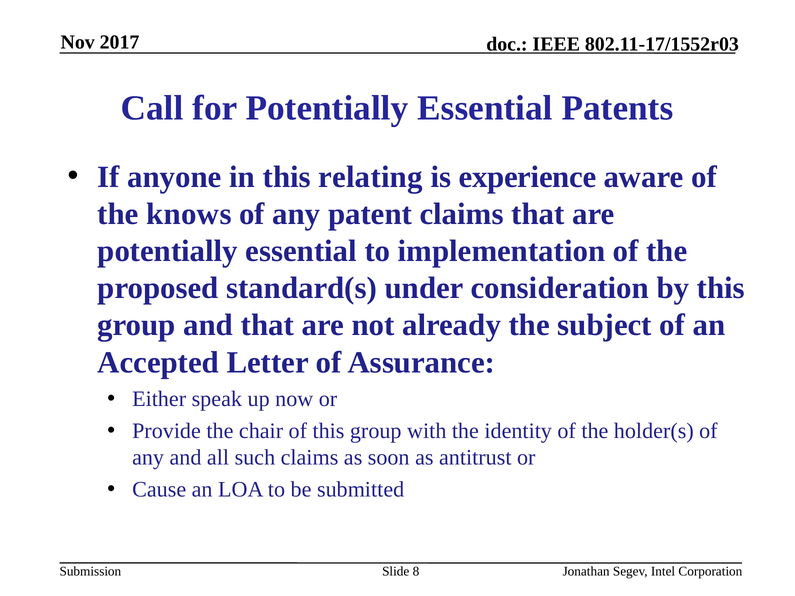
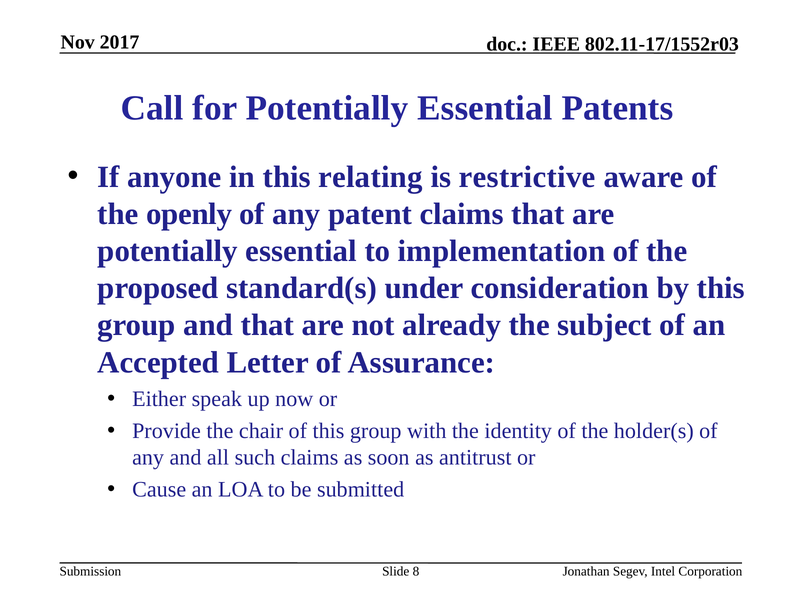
experience: experience -> restrictive (527, 177)
knows: knows -> openly (189, 214)
